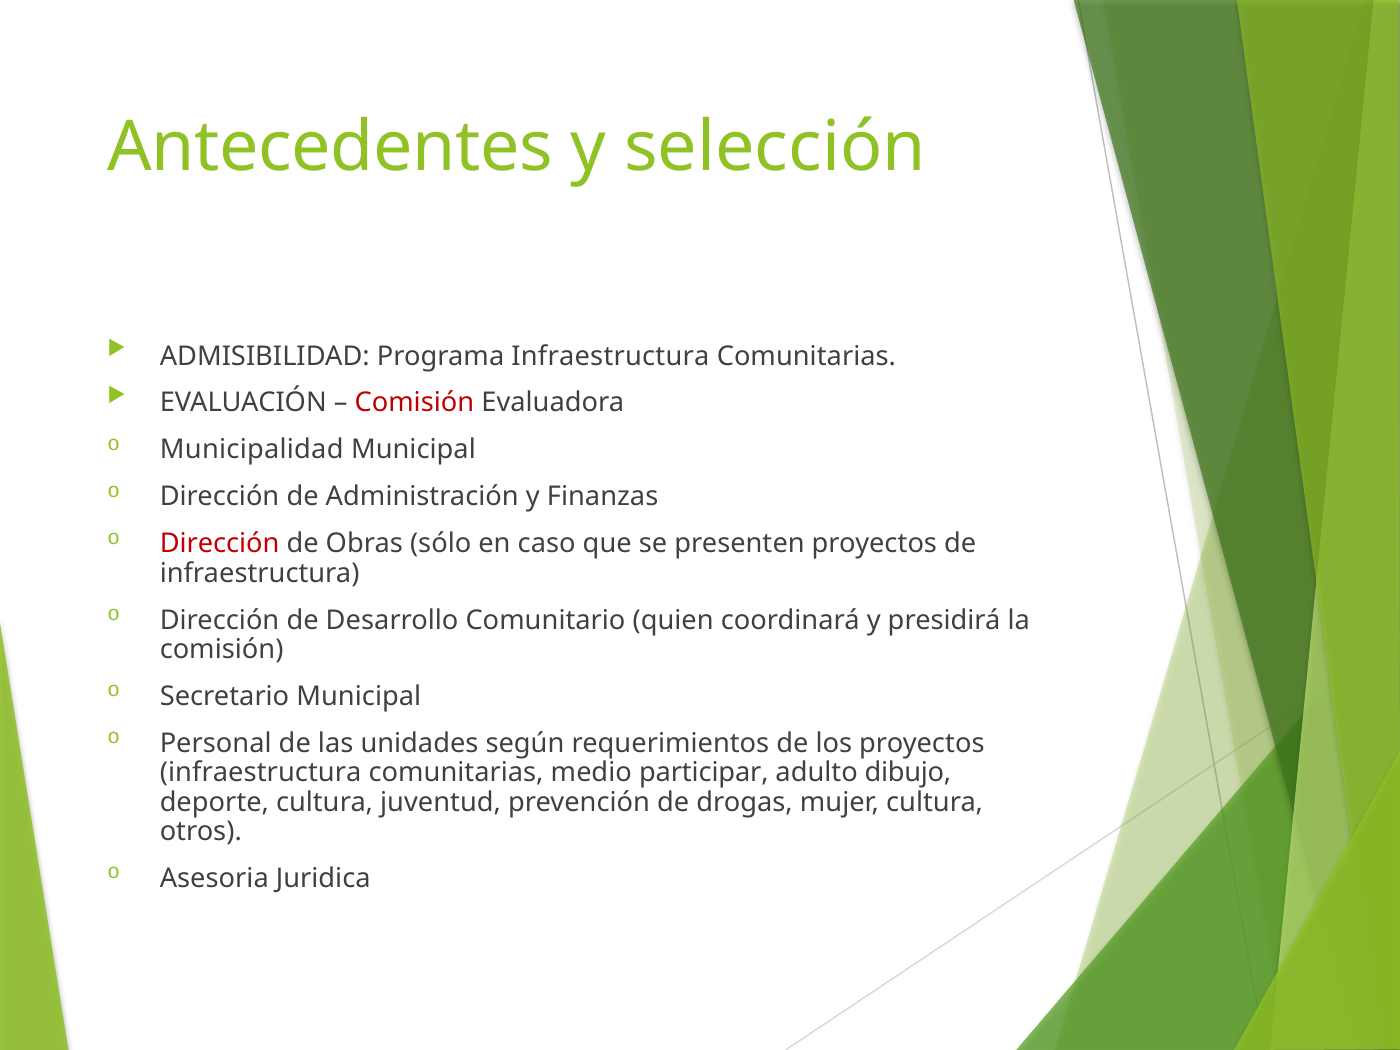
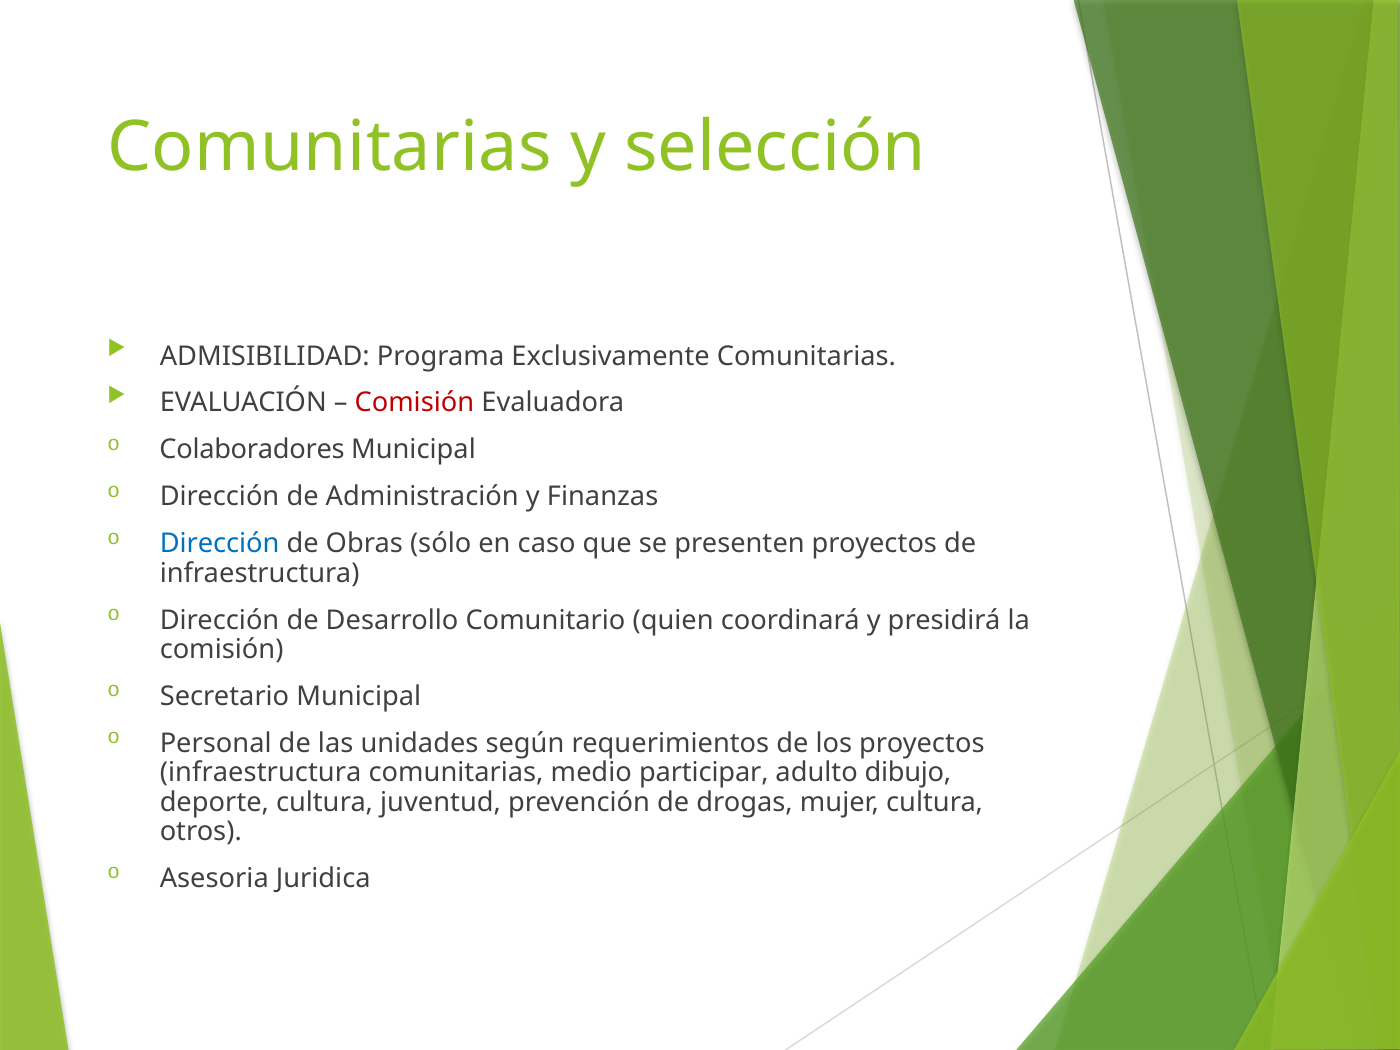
Antecedentes: Antecedentes -> Comunitarias (330, 147)
Programa Infraestructura: Infraestructura -> Exclusivamente (611, 356)
Municipalidad: Municipalidad -> Colaboradores (252, 450)
Dirección colour: red -> blue (220, 544)
